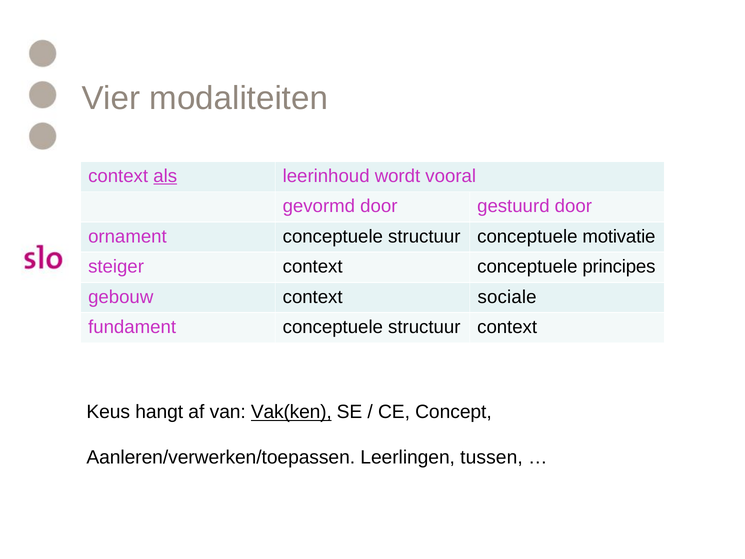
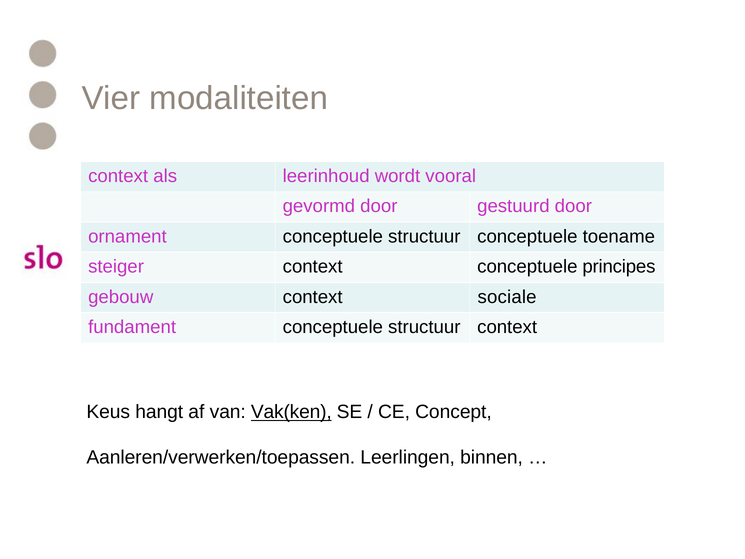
als underline: present -> none (165, 176)
motivatie: motivatie -> toename (619, 236)
tussen: tussen -> binnen (492, 457)
